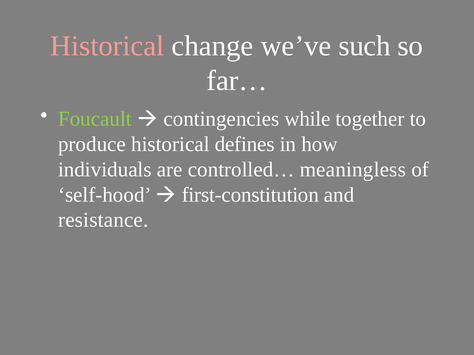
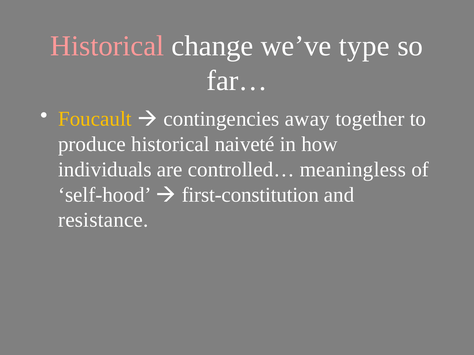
such: such -> type (364, 46)
Foucault colour: light green -> yellow (95, 119)
while: while -> away (307, 119)
defines: defines -> naiveté (245, 144)
